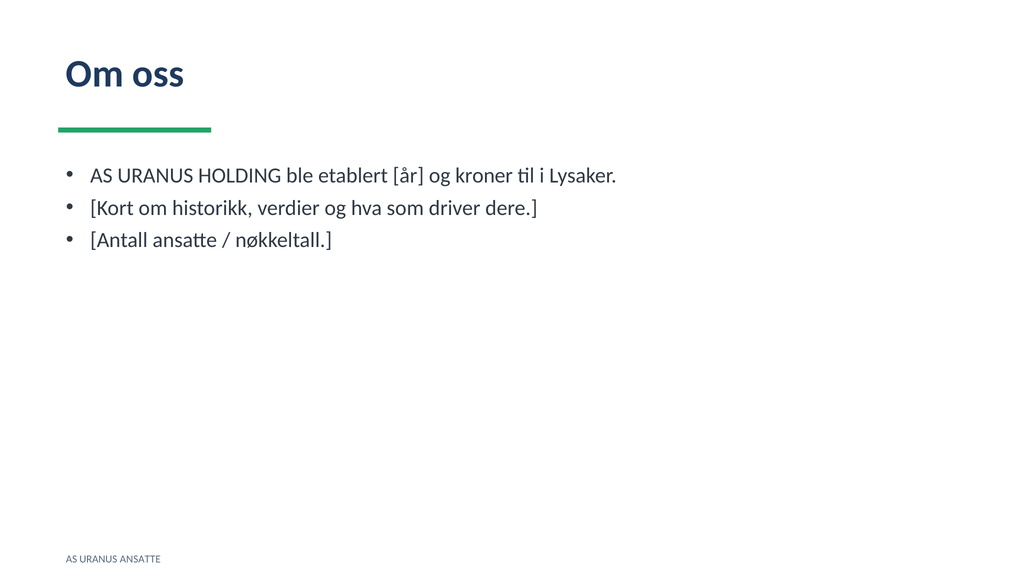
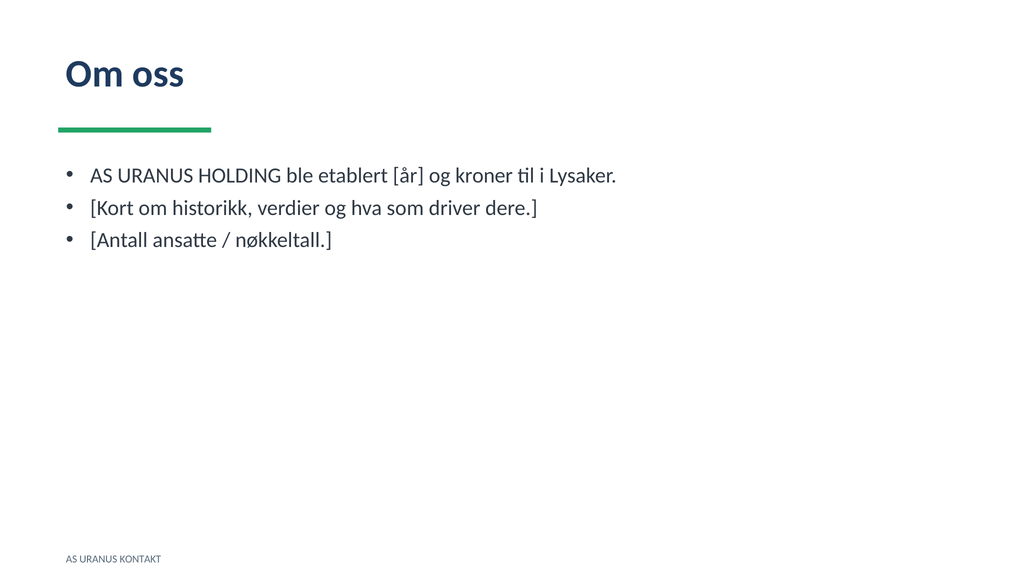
URANUS ANSATTE: ANSATTE -> KONTAKT (140, 559)
